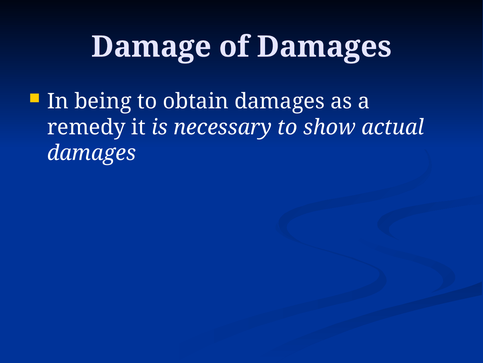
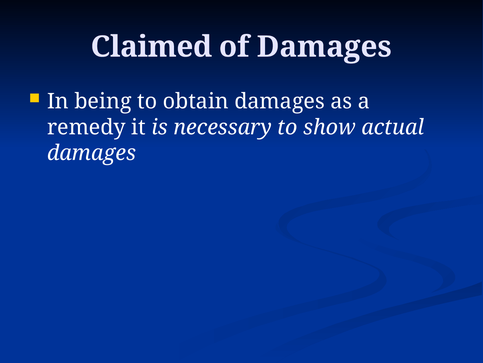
Damage: Damage -> Claimed (151, 47)
